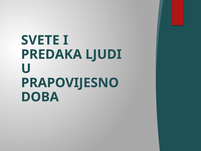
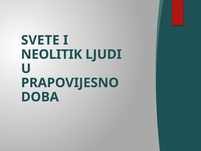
PREDAKA: PREDAKA -> NEOLITIK (52, 54)
